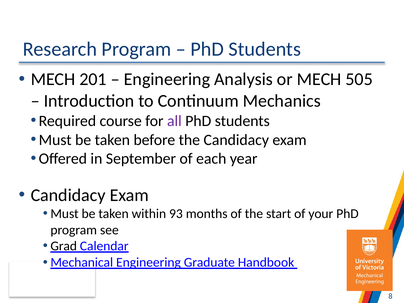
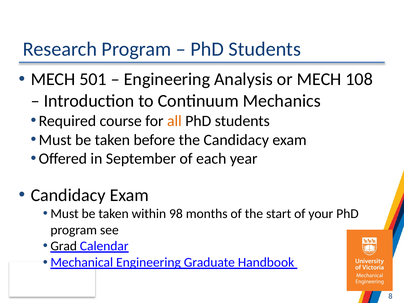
201: 201 -> 501 (93, 79)
505: 505 -> 108 (359, 79)
all colour: purple -> orange (174, 121)
93: 93 -> 98 (176, 214)
